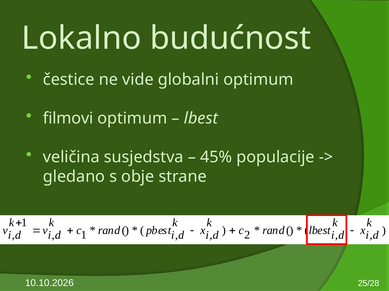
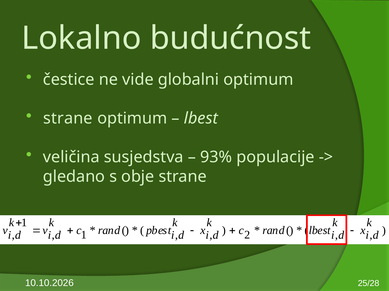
filmovi: filmovi -> strane (68, 119)
45%: 45% -> 93% (216, 157)
